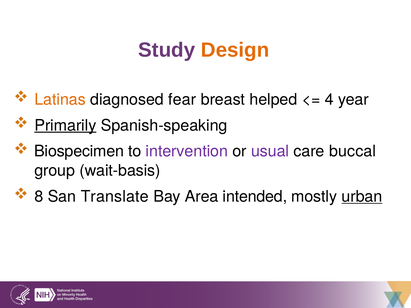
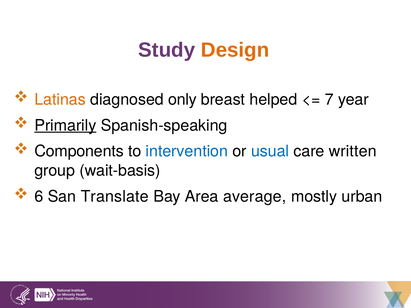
fear: fear -> only (182, 100)
4: 4 -> 7 (329, 100)
Biospecimen: Biospecimen -> Components (79, 151)
intervention colour: purple -> blue (187, 151)
usual colour: purple -> blue (270, 151)
buccal: buccal -> written (353, 151)
8: 8 -> 6 (39, 197)
intended: intended -> average (255, 197)
urban underline: present -> none (362, 197)
